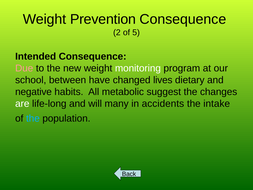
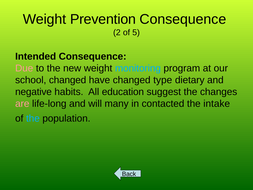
monitoring colour: white -> light blue (138, 68)
school between: between -> changed (68, 80)
lives: lives -> type (163, 80)
metabolic: metabolic -> education (123, 92)
are colour: white -> pink (22, 104)
accidents: accidents -> contacted (163, 104)
